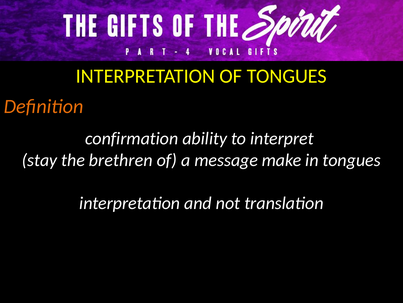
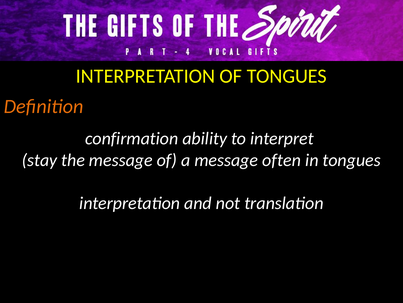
the brethren: brethren -> message (121, 160)
make: make -> often (282, 160)
